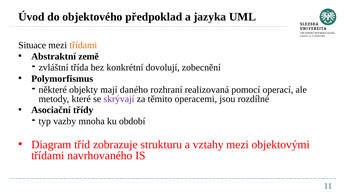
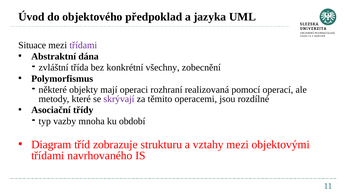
třídami colour: orange -> purple (83, 45)
země: země -> dána (89, 56)
dovolují: dovolují -> všechny (163, 68)
daného: daného -> operaci (134, 90)
